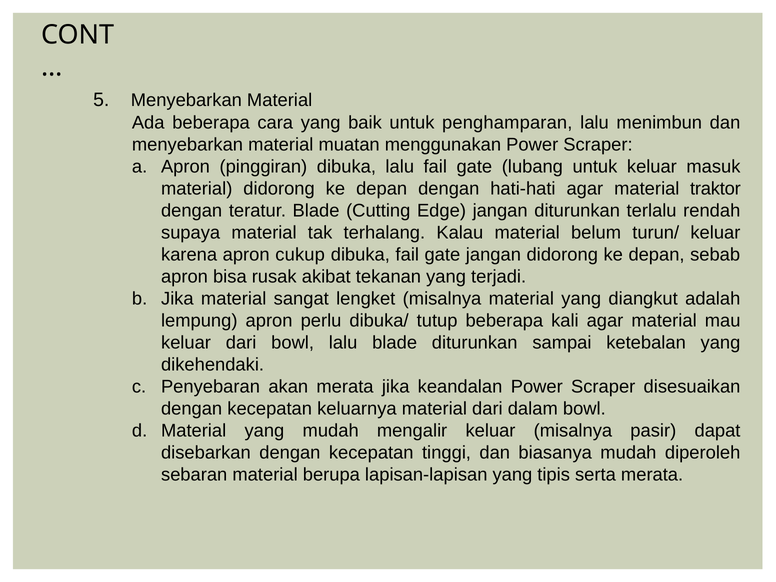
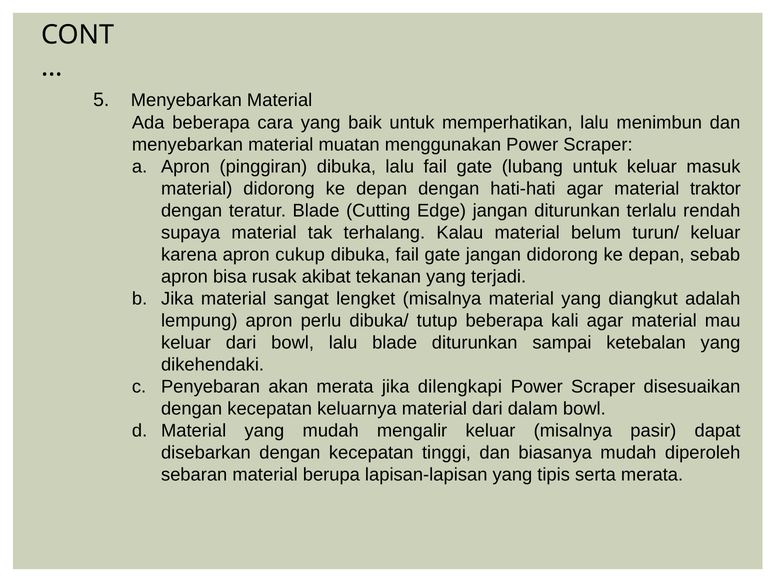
penghamparan: penghamparan -> memperhatikan (507, 123)
keandalan: keandalan -> dilengkapi (460, 387)
